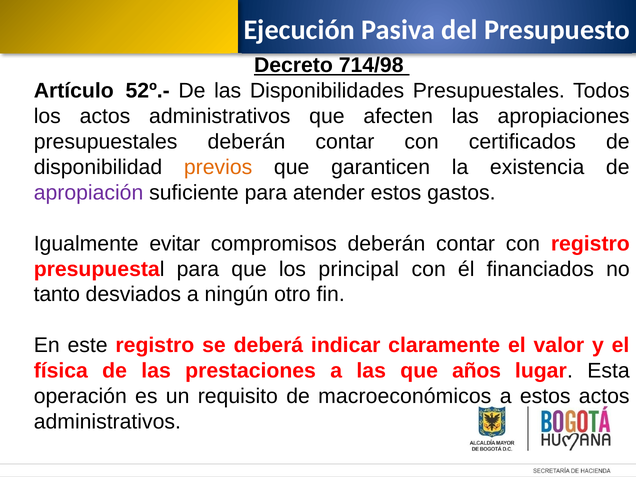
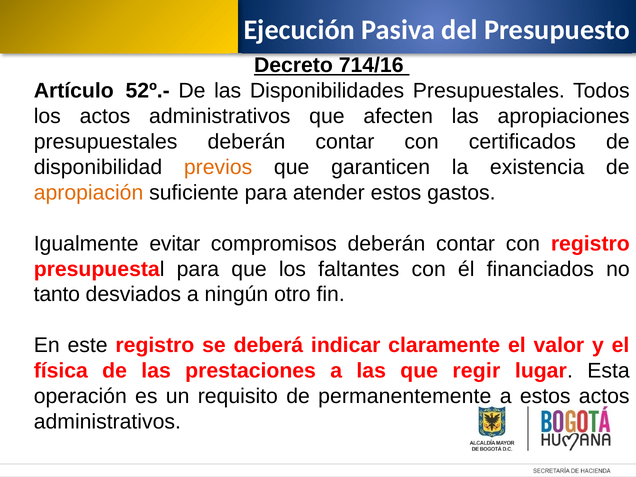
714/98: 714/98 -> 714/16 (371, 65)
apropiación colour: purple -> orange (89, 193)
principal: principal -> faltantes (359, 269)
años: años -> regir (476, 371)
macroeconómicos: macroeconómicos -> permanentemente (405, 396)
